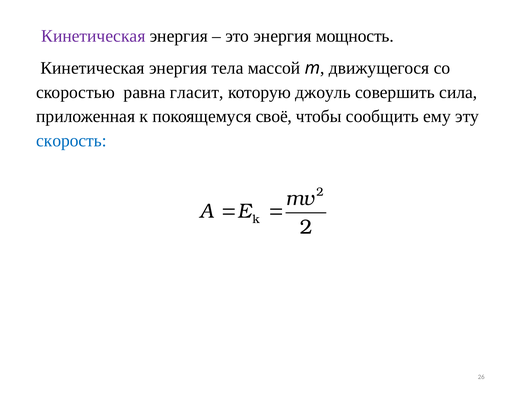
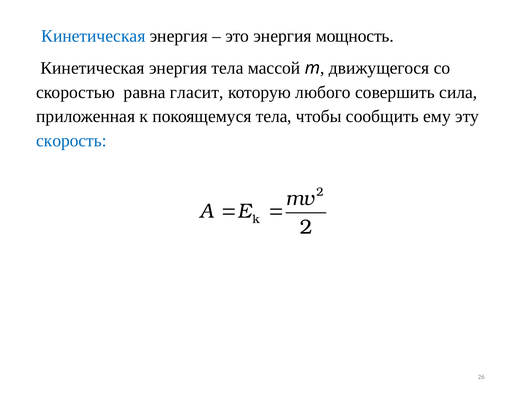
Кинетическая colour: purple -> blue (93, 36)
джоуль: джоуль -> любого (323, 92)
покоящемуся своё: своё -> тела (274, 116)
